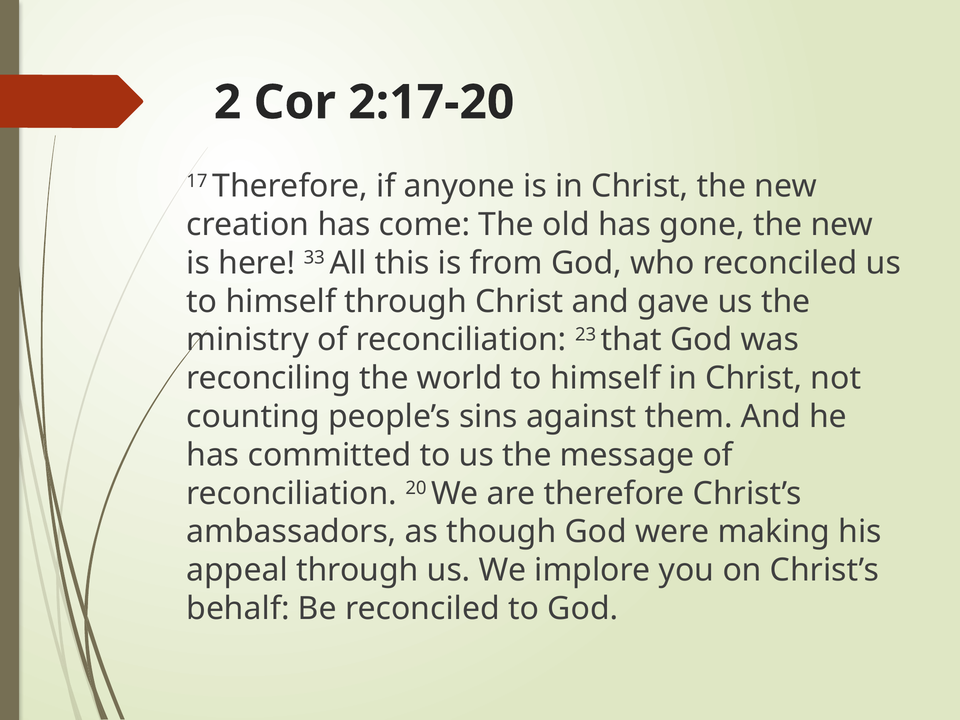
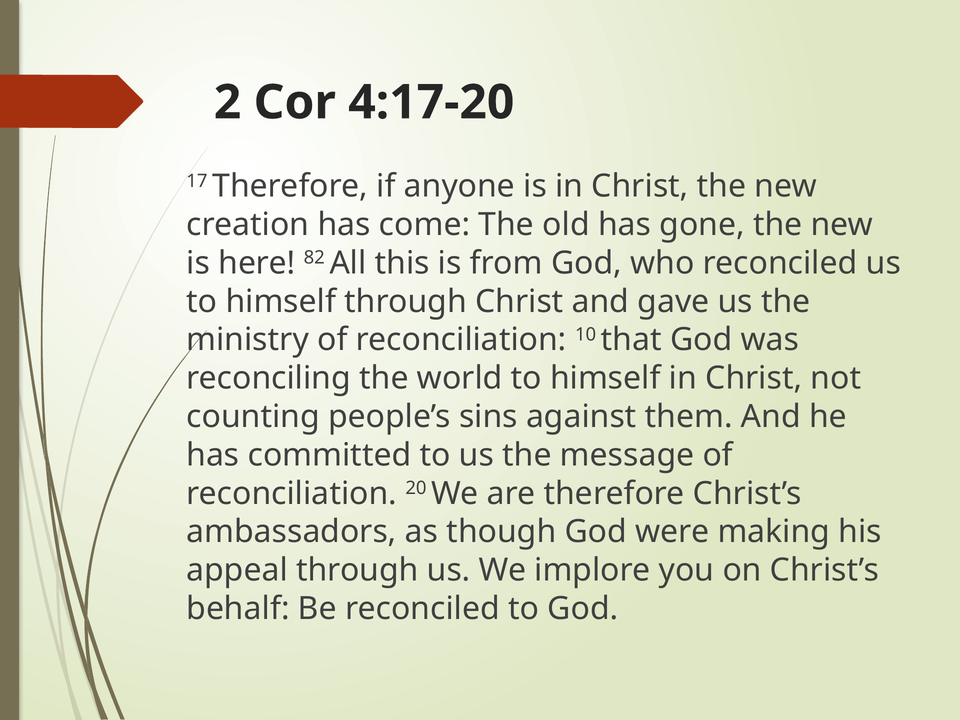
2:17-20: 2:17-20 -> 4:17-20 (431, 102)
33: 33 -> 82 (314, 258)
23: 23 -> 10 (586, 335)
